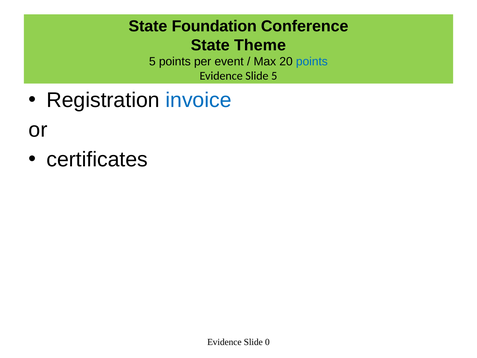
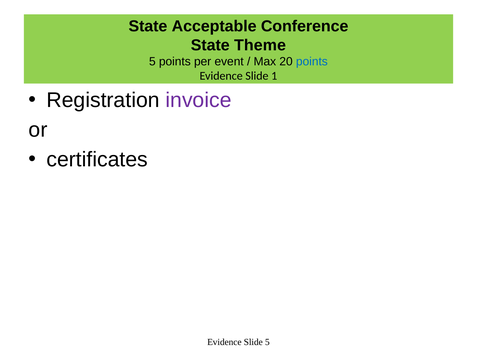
Foundation: Foundation -> Acceptable (214, 26)
Slide 5: 5 -> 1 (274, 76)
invoice colour: blue -> purple (199, 100)
Slide 0: 0 -> 5 (267, 342)
